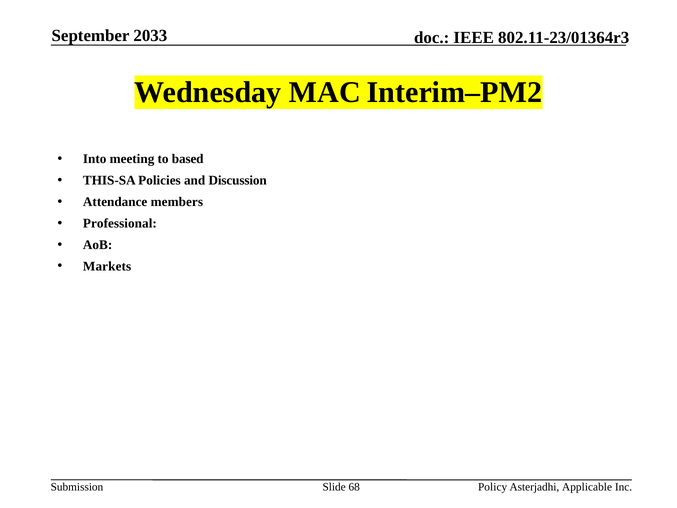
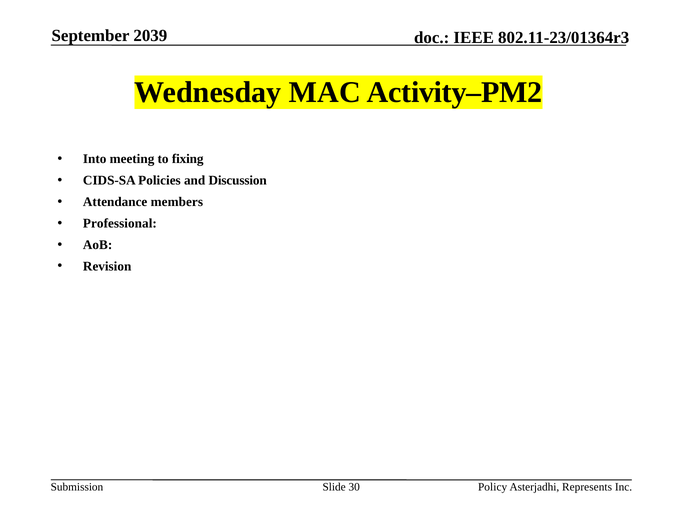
2033: 2033 -> 2039 (150, 36)
Interim–PM2: Interim–PM2 -> Activity–PM2 (455, 92)
based: based -> fixing (188, 159)
THIS-SA: THIS-SA -> CIDS-SA (109, 180)
Markets: Markets -> Revision (107, 266)
68: 68 -> 30 (354, 487)
Applicable: Applicable -> Represents (587, 487)
